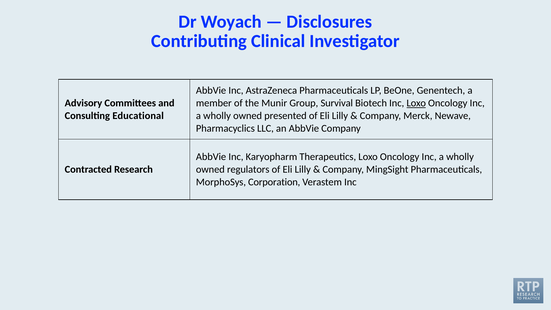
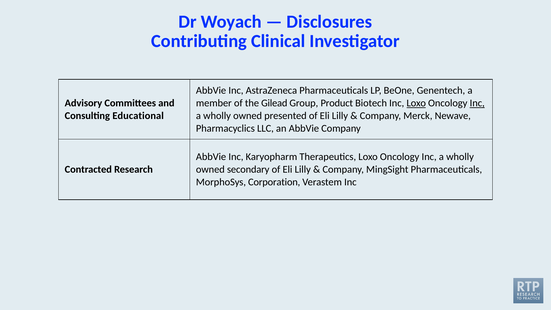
Munir: Munir -> Gilead (274, 103)
Survival: Survival -> Product (337, 103)
Inc underline: none -> present (477, 103)
regulators: regulators -> secondary (248, 169)
